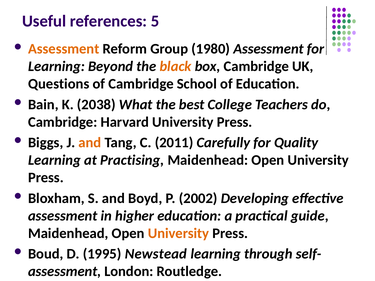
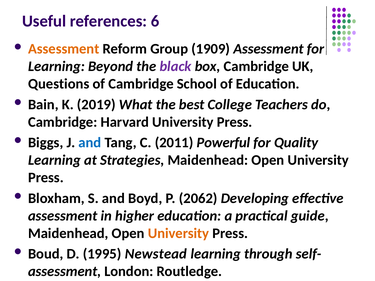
5: 5 -> 6 (155, 21)
1980: 1980 -> 1909 (211, 49)
black colour: orange -> purple (176, 66)
2038: 2038 -> 2019 (96, 105)
and colour: orange -> blue (90, 143)
Carefully: Carefully -> Powerful (223, 143)
Practising: Practising -> Strategies (132, 160)
2002: 2002 -> 2062 (198, 198)
